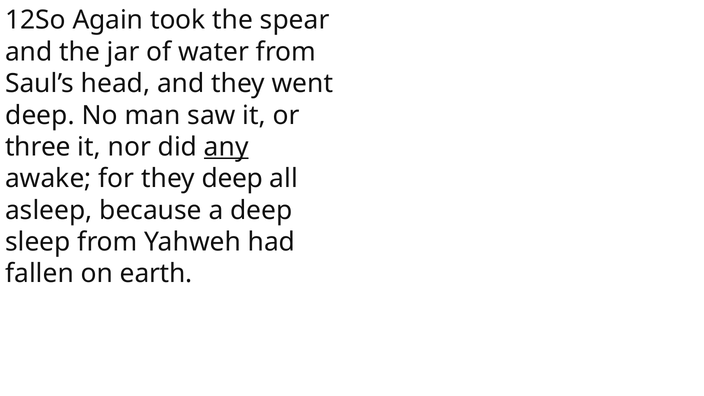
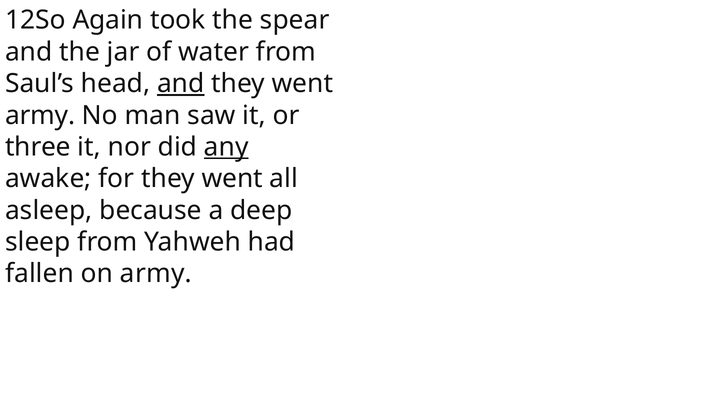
and underline: none -> present (181, 84)
deep: deep -> army (40, 115)
for they deep: deep -> went (232, 179)
on earth: earth -> army (156, 274)
